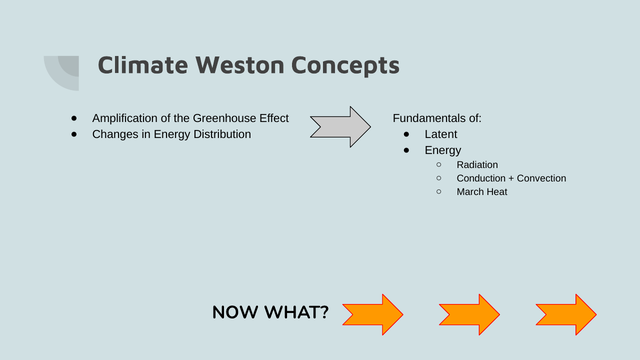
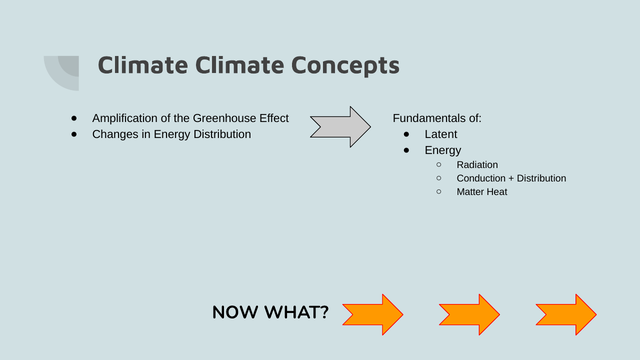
Climate Weston: Weston -> Climate (240, 65)
Convection: Convection -> Distribution (542, 178)
March: March -> Matter (470, 192)
